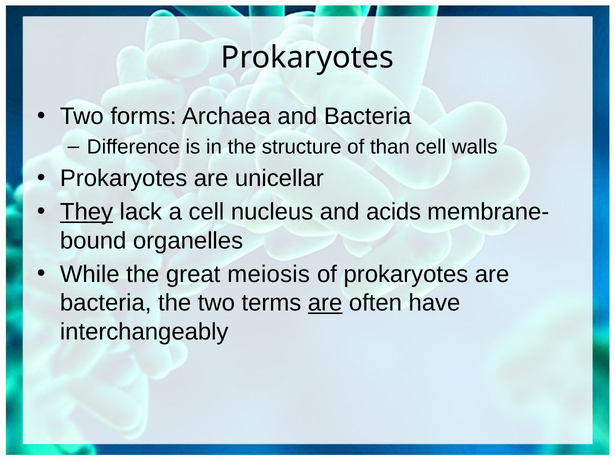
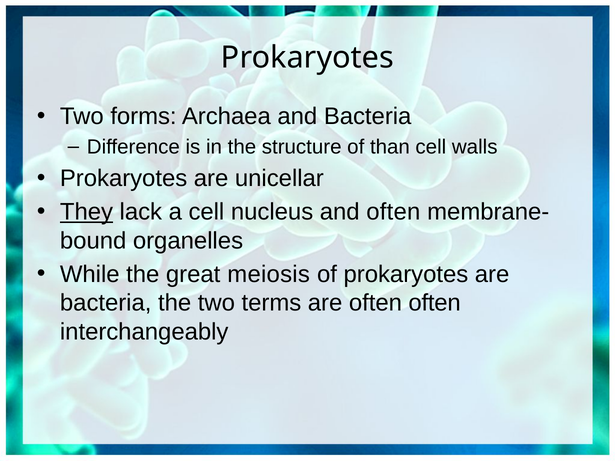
and acids: acids -> often (393, 212)
are underline: present -> none (325, 303)
often have: have -> often (435, 303)
